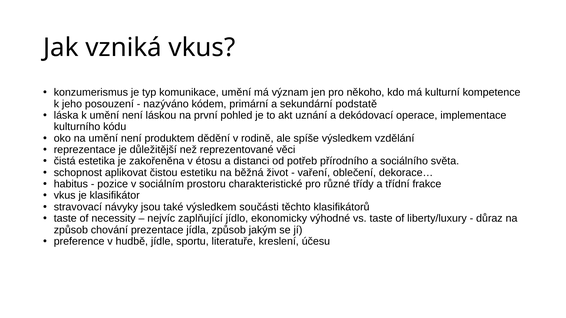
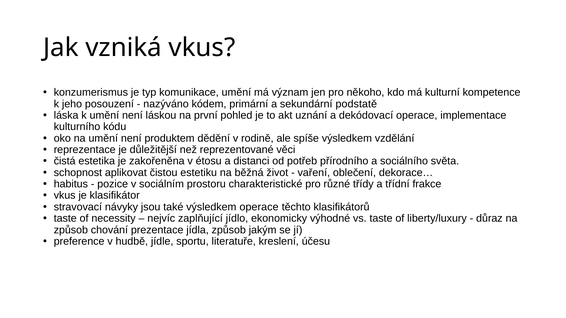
výsledkem součásti: součásti -> operace (259, 207)
